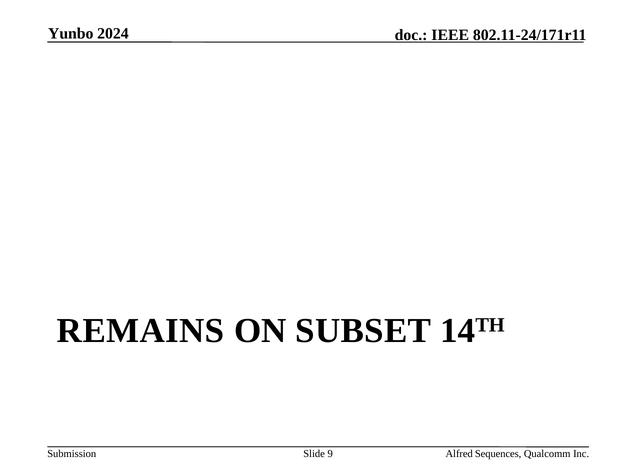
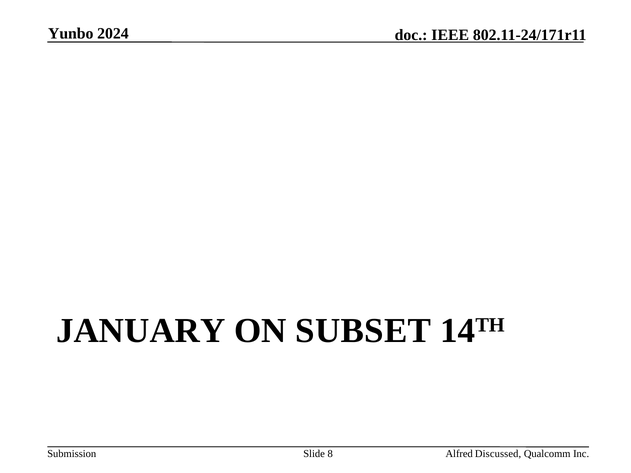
REMAINS: REMAINS -> JANUARY (141, 331)
9: 9 -> 8 (330, 454)
Sequences: Sequences -> Discussed (498, 454)
